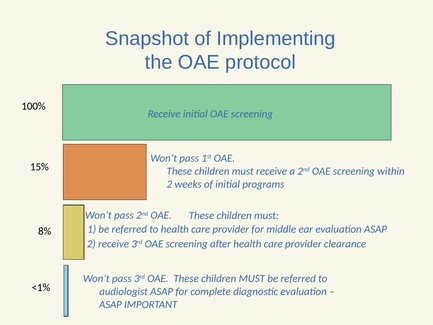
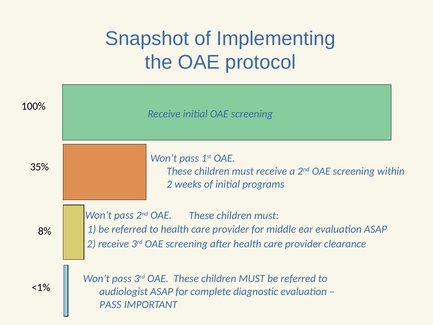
15%: 15% -> 35% (39, 167)
ASAP: ASAP -> PASS (110, 304)
